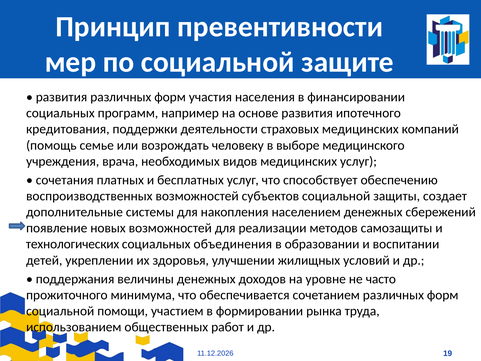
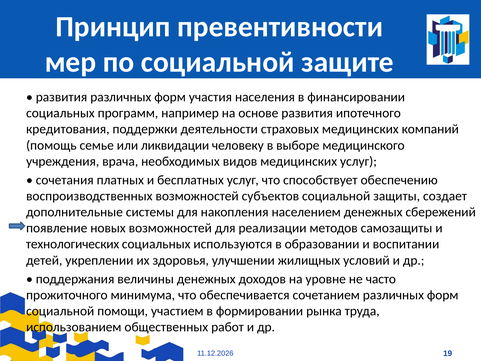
возрождать: возрождать -> ликвидации (175, 145)
объединения: объединения -> используются (233, 244)
